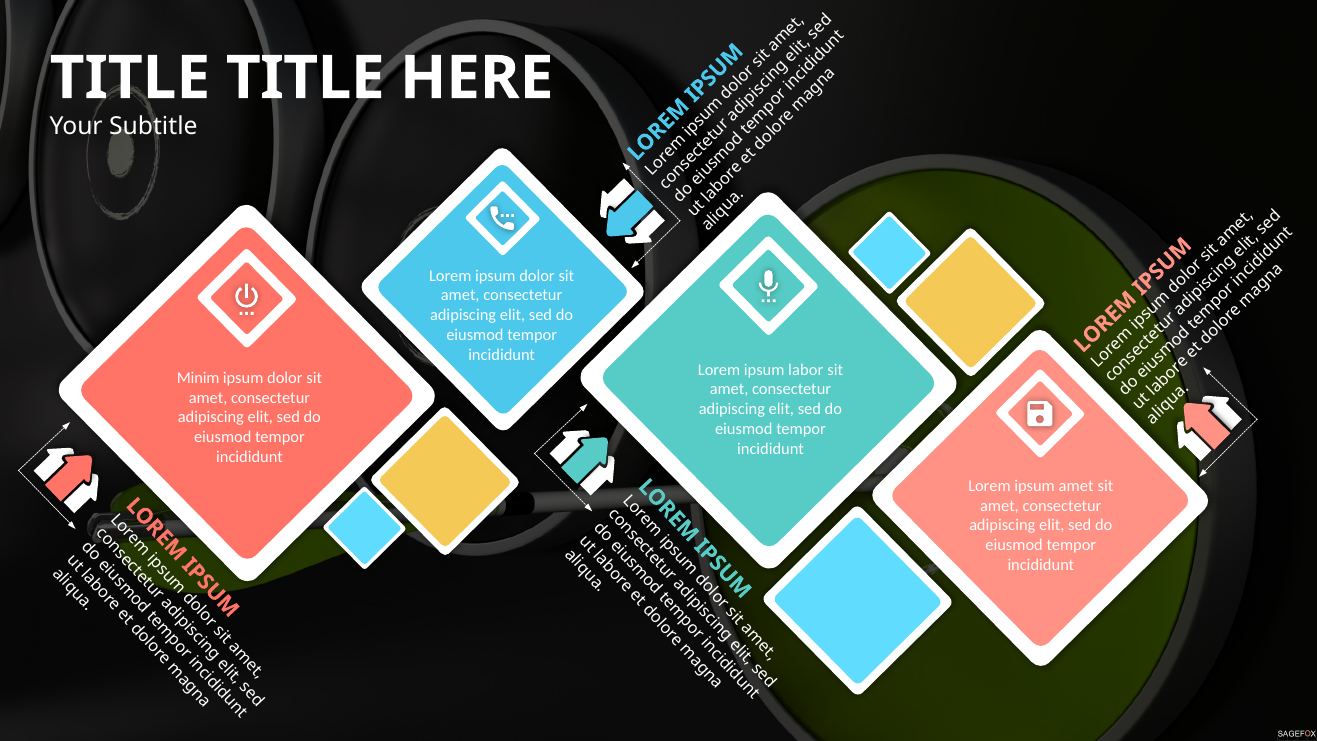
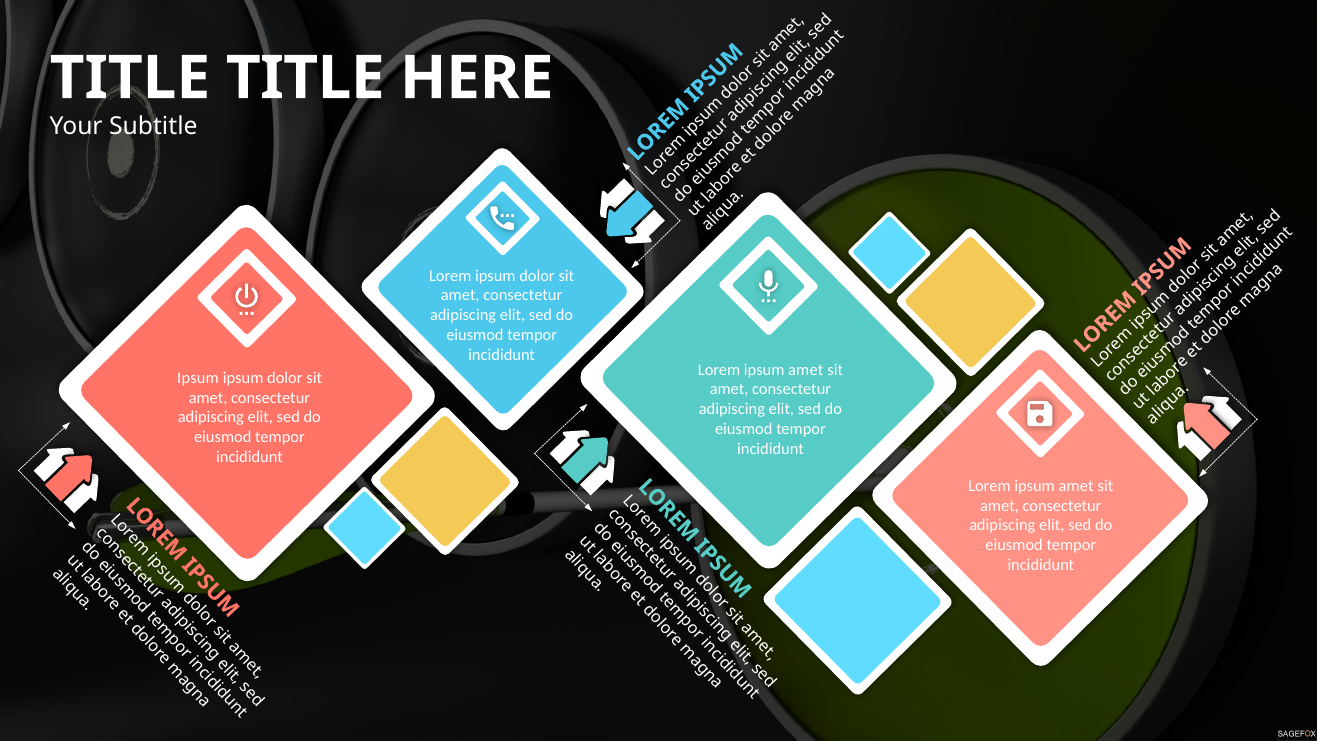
labor: labor -> amet (806, 370)
Minim: Minim -> Ipsum (198, 378)
